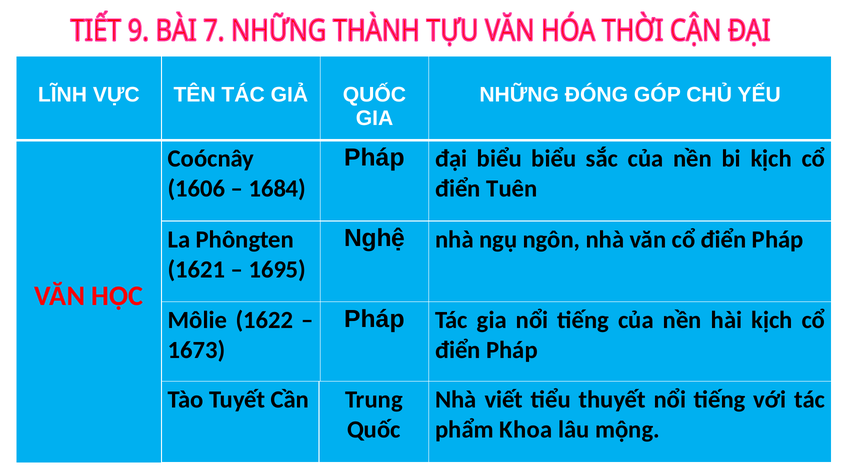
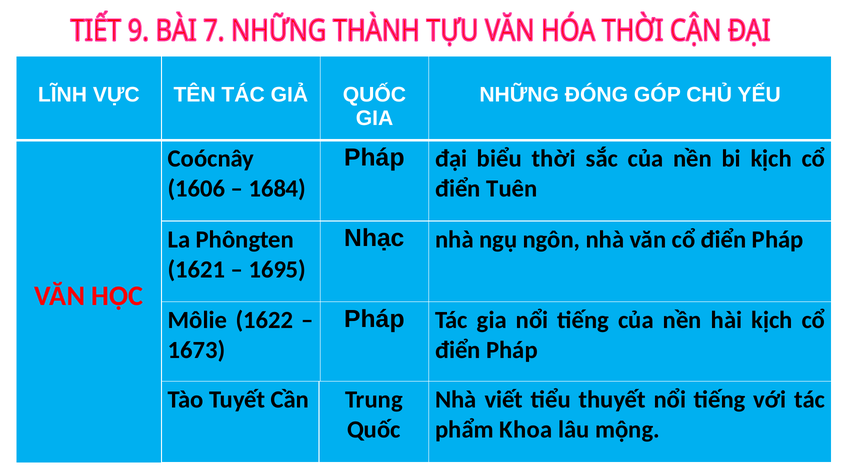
biểu biểu: biểu -> thời (554, 159)
Nghệ: Nghệ -> Nhạc (375, 238)
